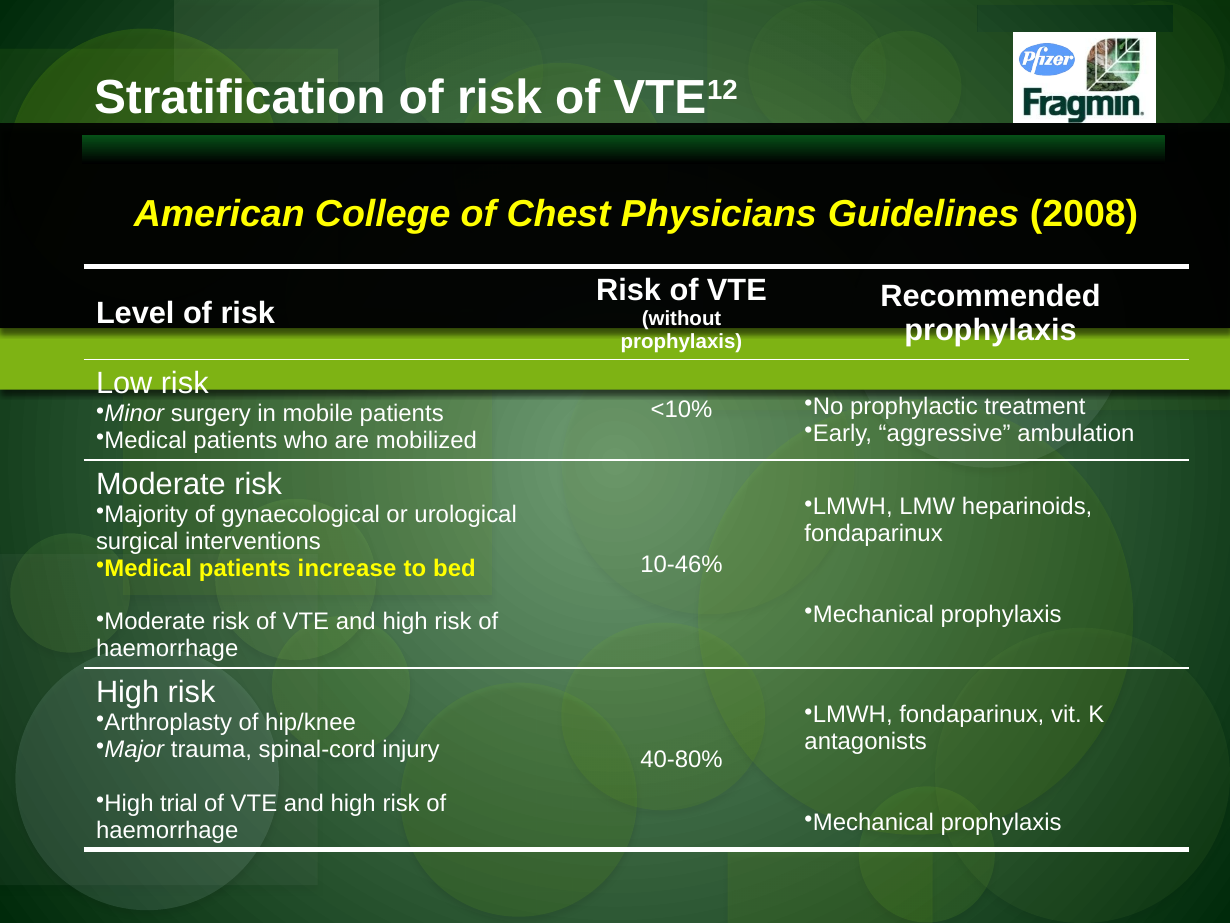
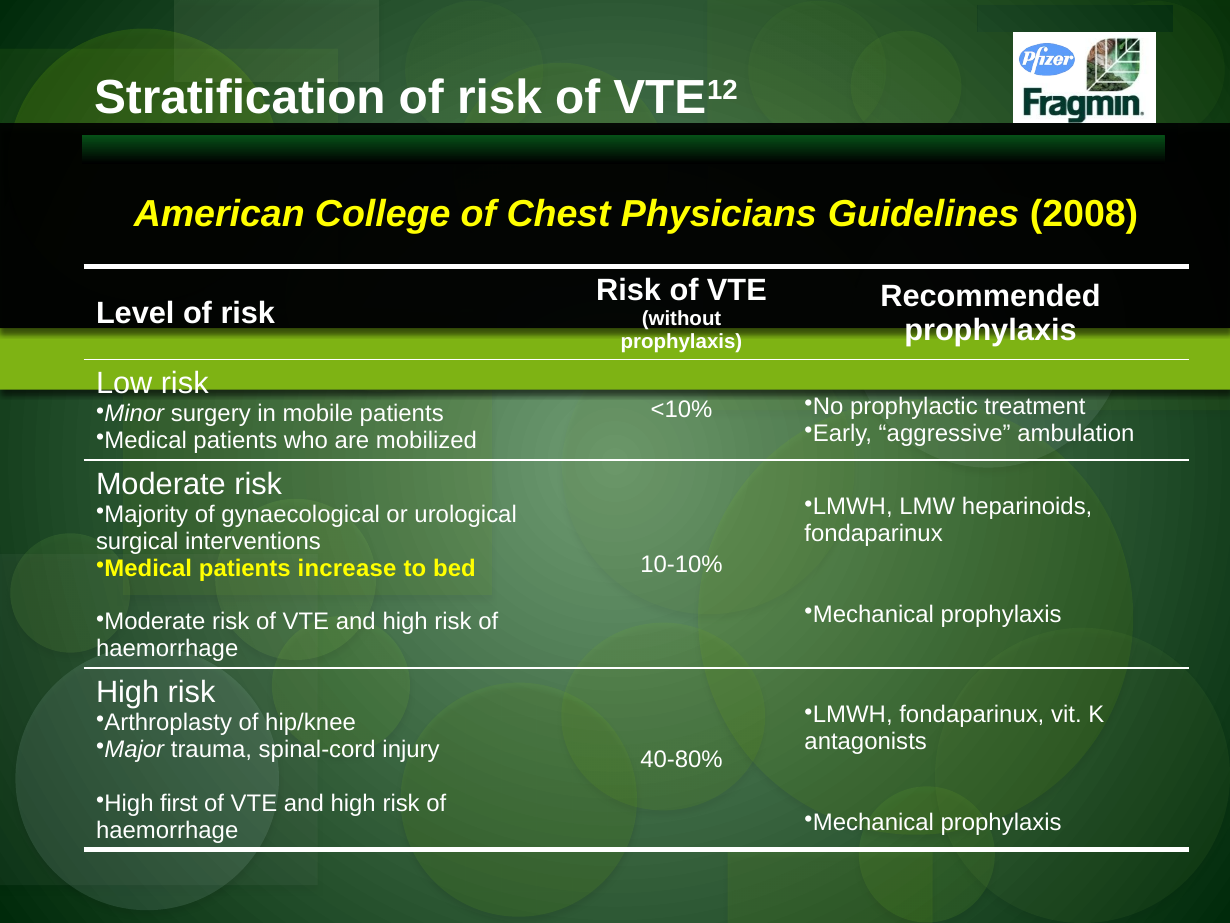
10-46%: 10-46% -> 10-10% (682, 564)
trial: trial -> first (179, 803)
